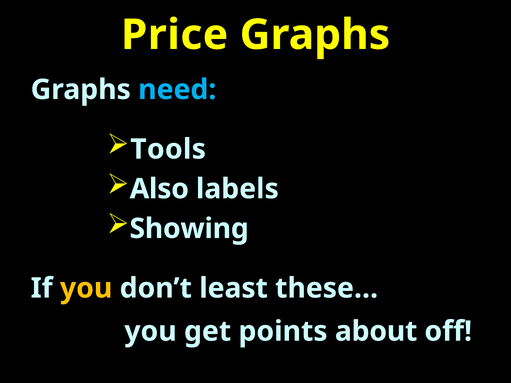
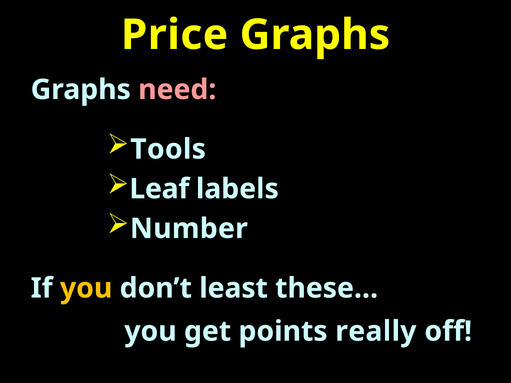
need colour: light blue -> pink (177, 90)
Also: Also -> Leaf (159, 189)
Showing: Showing -> Number (189, 229)
about: about -> really (376, 332)
